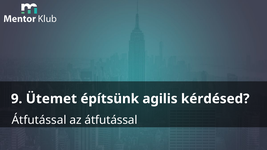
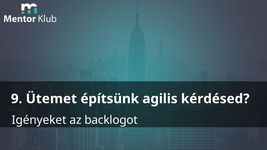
Átfutással: Átfutással -> Igényeket (39, 120)
az átfutással: átfutással -> backlogot (111, 120)
